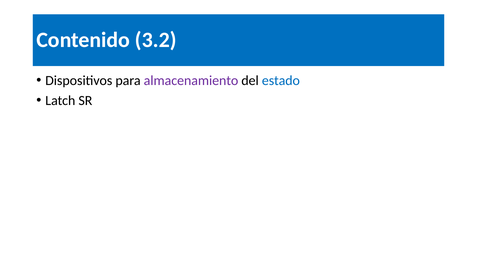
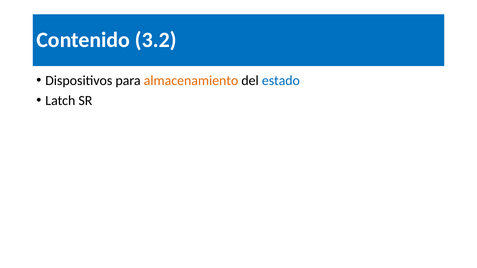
almacenamiento colour: purple -> orange (191, 81)
